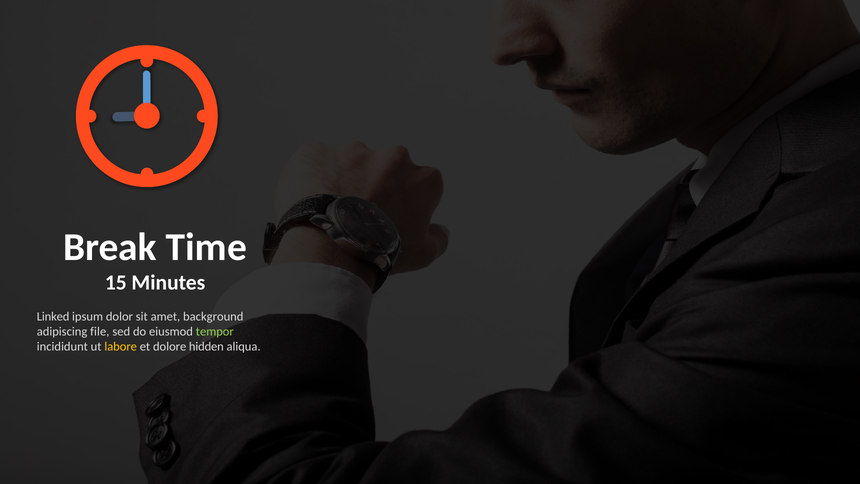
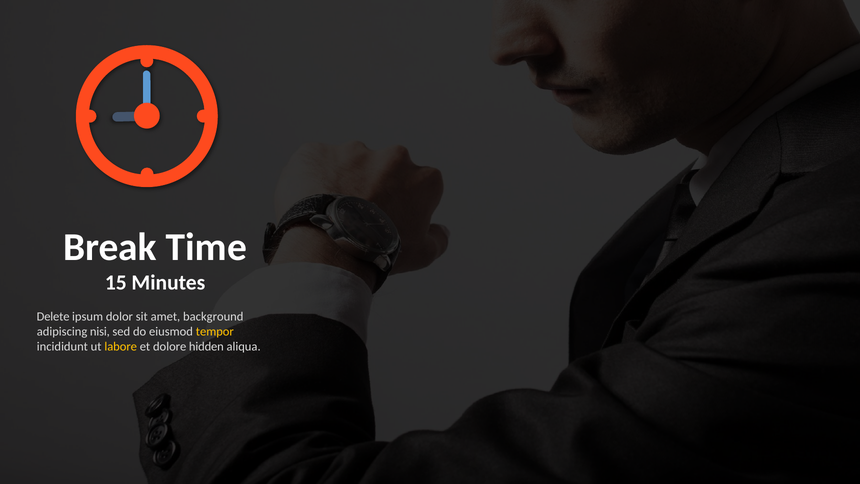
Linked: Linked -> Delete (53, 316)
file: file -> nisi (100, 331)
tempor colour: light green -> yellow (215, 331)
